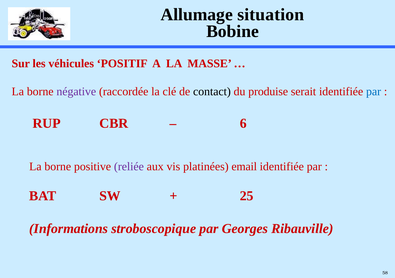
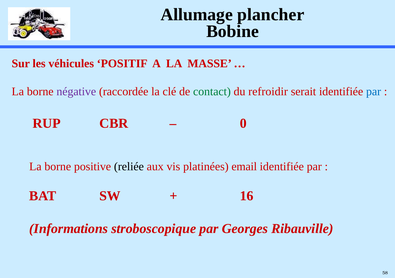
situation: situation -> plancher (271, 15)
contact colour: black -> green (212, 92)
produise: produise -> refroidir (268, 92)
6: 6 -> 0 (243, 123)
reliée colour: purple -> black (129, 167)
25: 25 -> 16 (247, 196)
